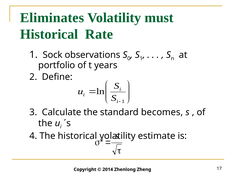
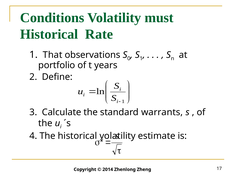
Eliminates: Eliminates -> Conditions (52, 18)
Sock: Sock -> That (53, 55)
becomes: becomes -> warrants (162, 112)
